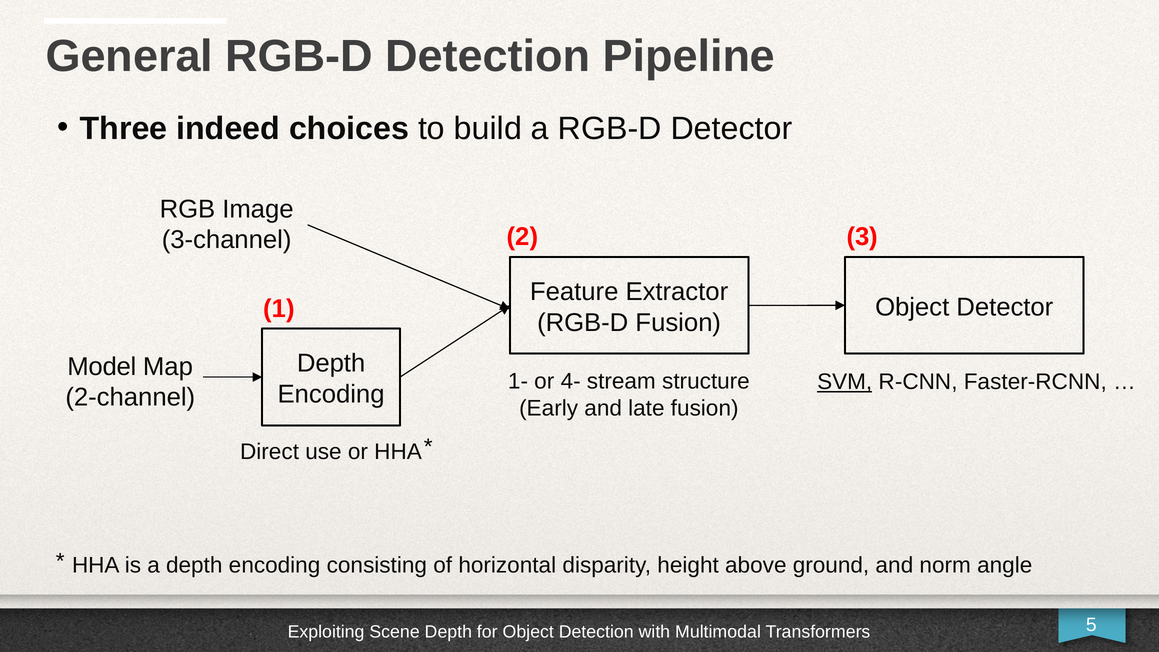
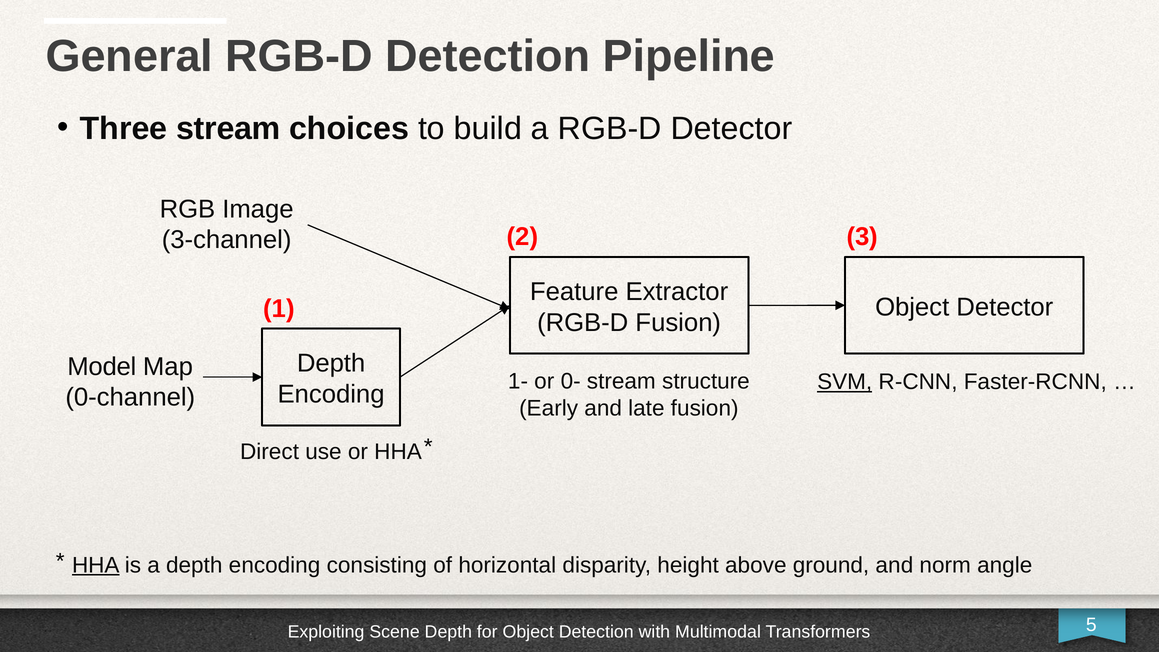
Three indeed: indeed -> stream (228, 129)
4-: 4- -> 0- (571, 381)
2-channel: 2-channel -> 0-channel (130, 397)
HHA underline: none -> present (96, 565)
